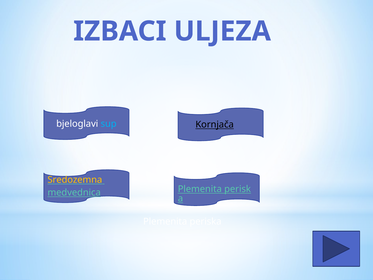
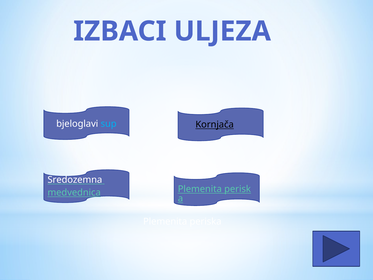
Sredozemna colour: yellow -> white (75, 180)
